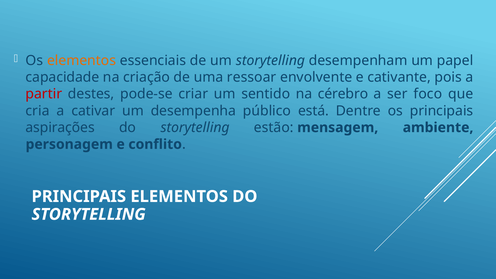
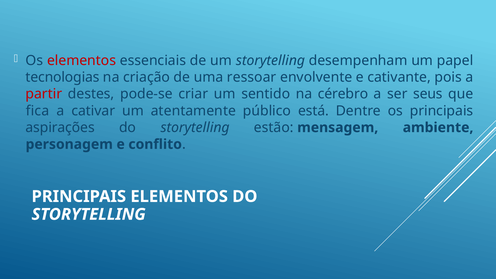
elementos colour: orange -> red (82, 61)
capacidade: capacidade -> tecnologias (63, 77)
foco: foco -> seus (428, 94)
cria: cria -> fica (37, 111)
desempenha: desempenha -> atentamente (193, 111)
